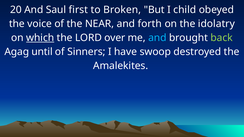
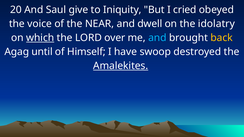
first: first -> give (78, 10)
Broken: Broken -> Iniquity (122, 10)
child: child -> cried (185, 10)
forth: forth -> dwell (150, 24)
back colour: light green -> yellow (222, 38)
Sinners: Sinners -> Himself (86, 52)
Amalekites underline: none -> present (121, 66)
